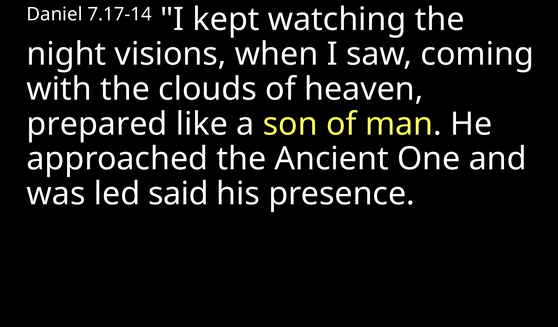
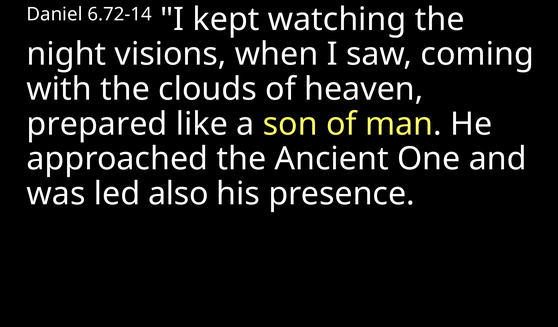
7.17-14: 7.17-14 -> 6.72-14 (120, 14)
said: said -> also (178, 194)
